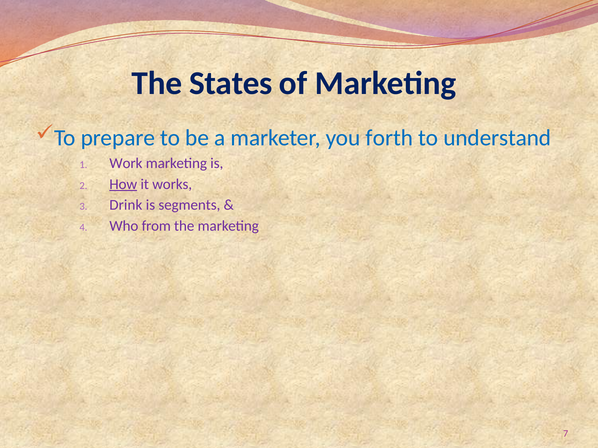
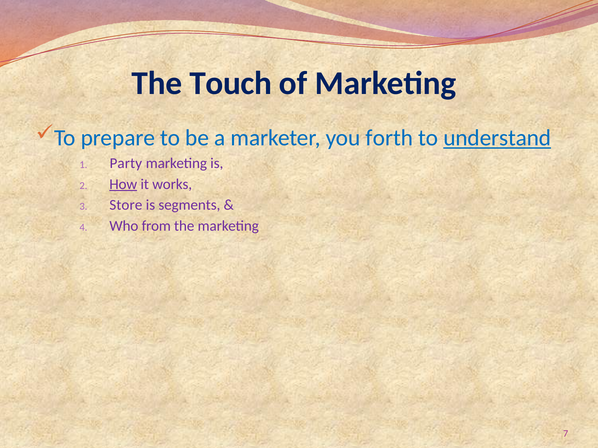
States: States -> Touch (231, 83)
understand underline: none -> present (497, 138)
Work: Work -> Party (126, 163)
Drink: Drink -> Store (126, 205)
